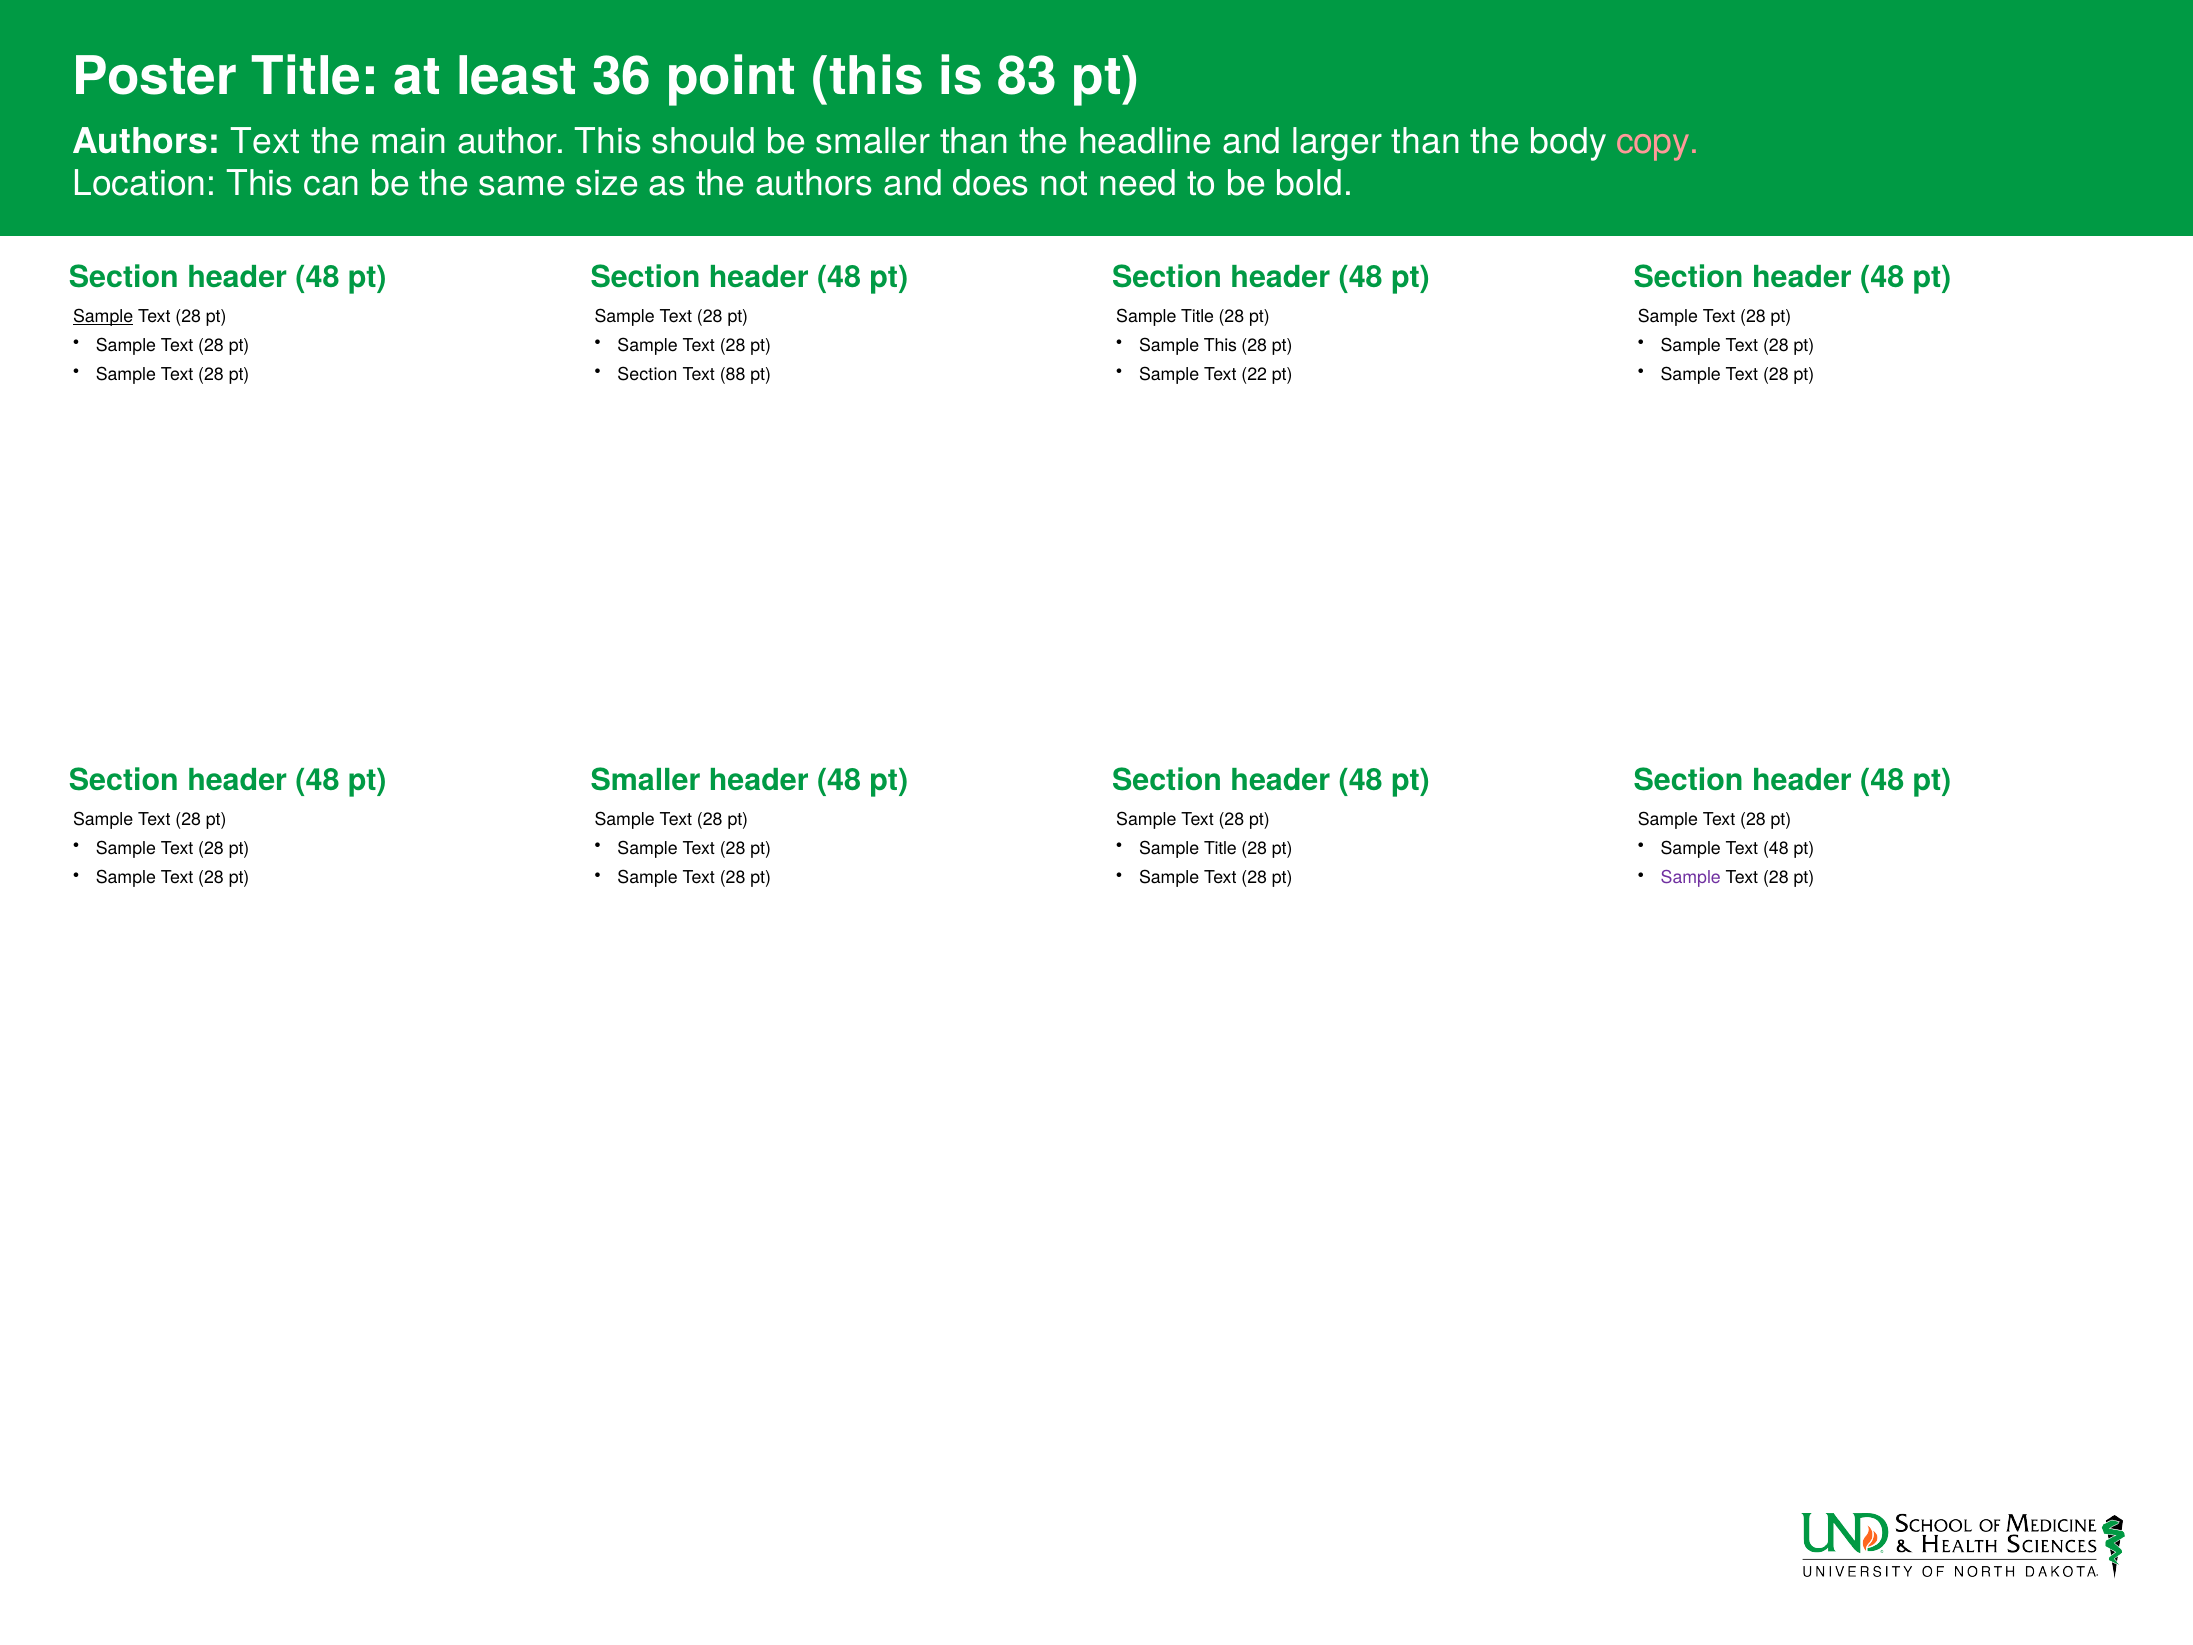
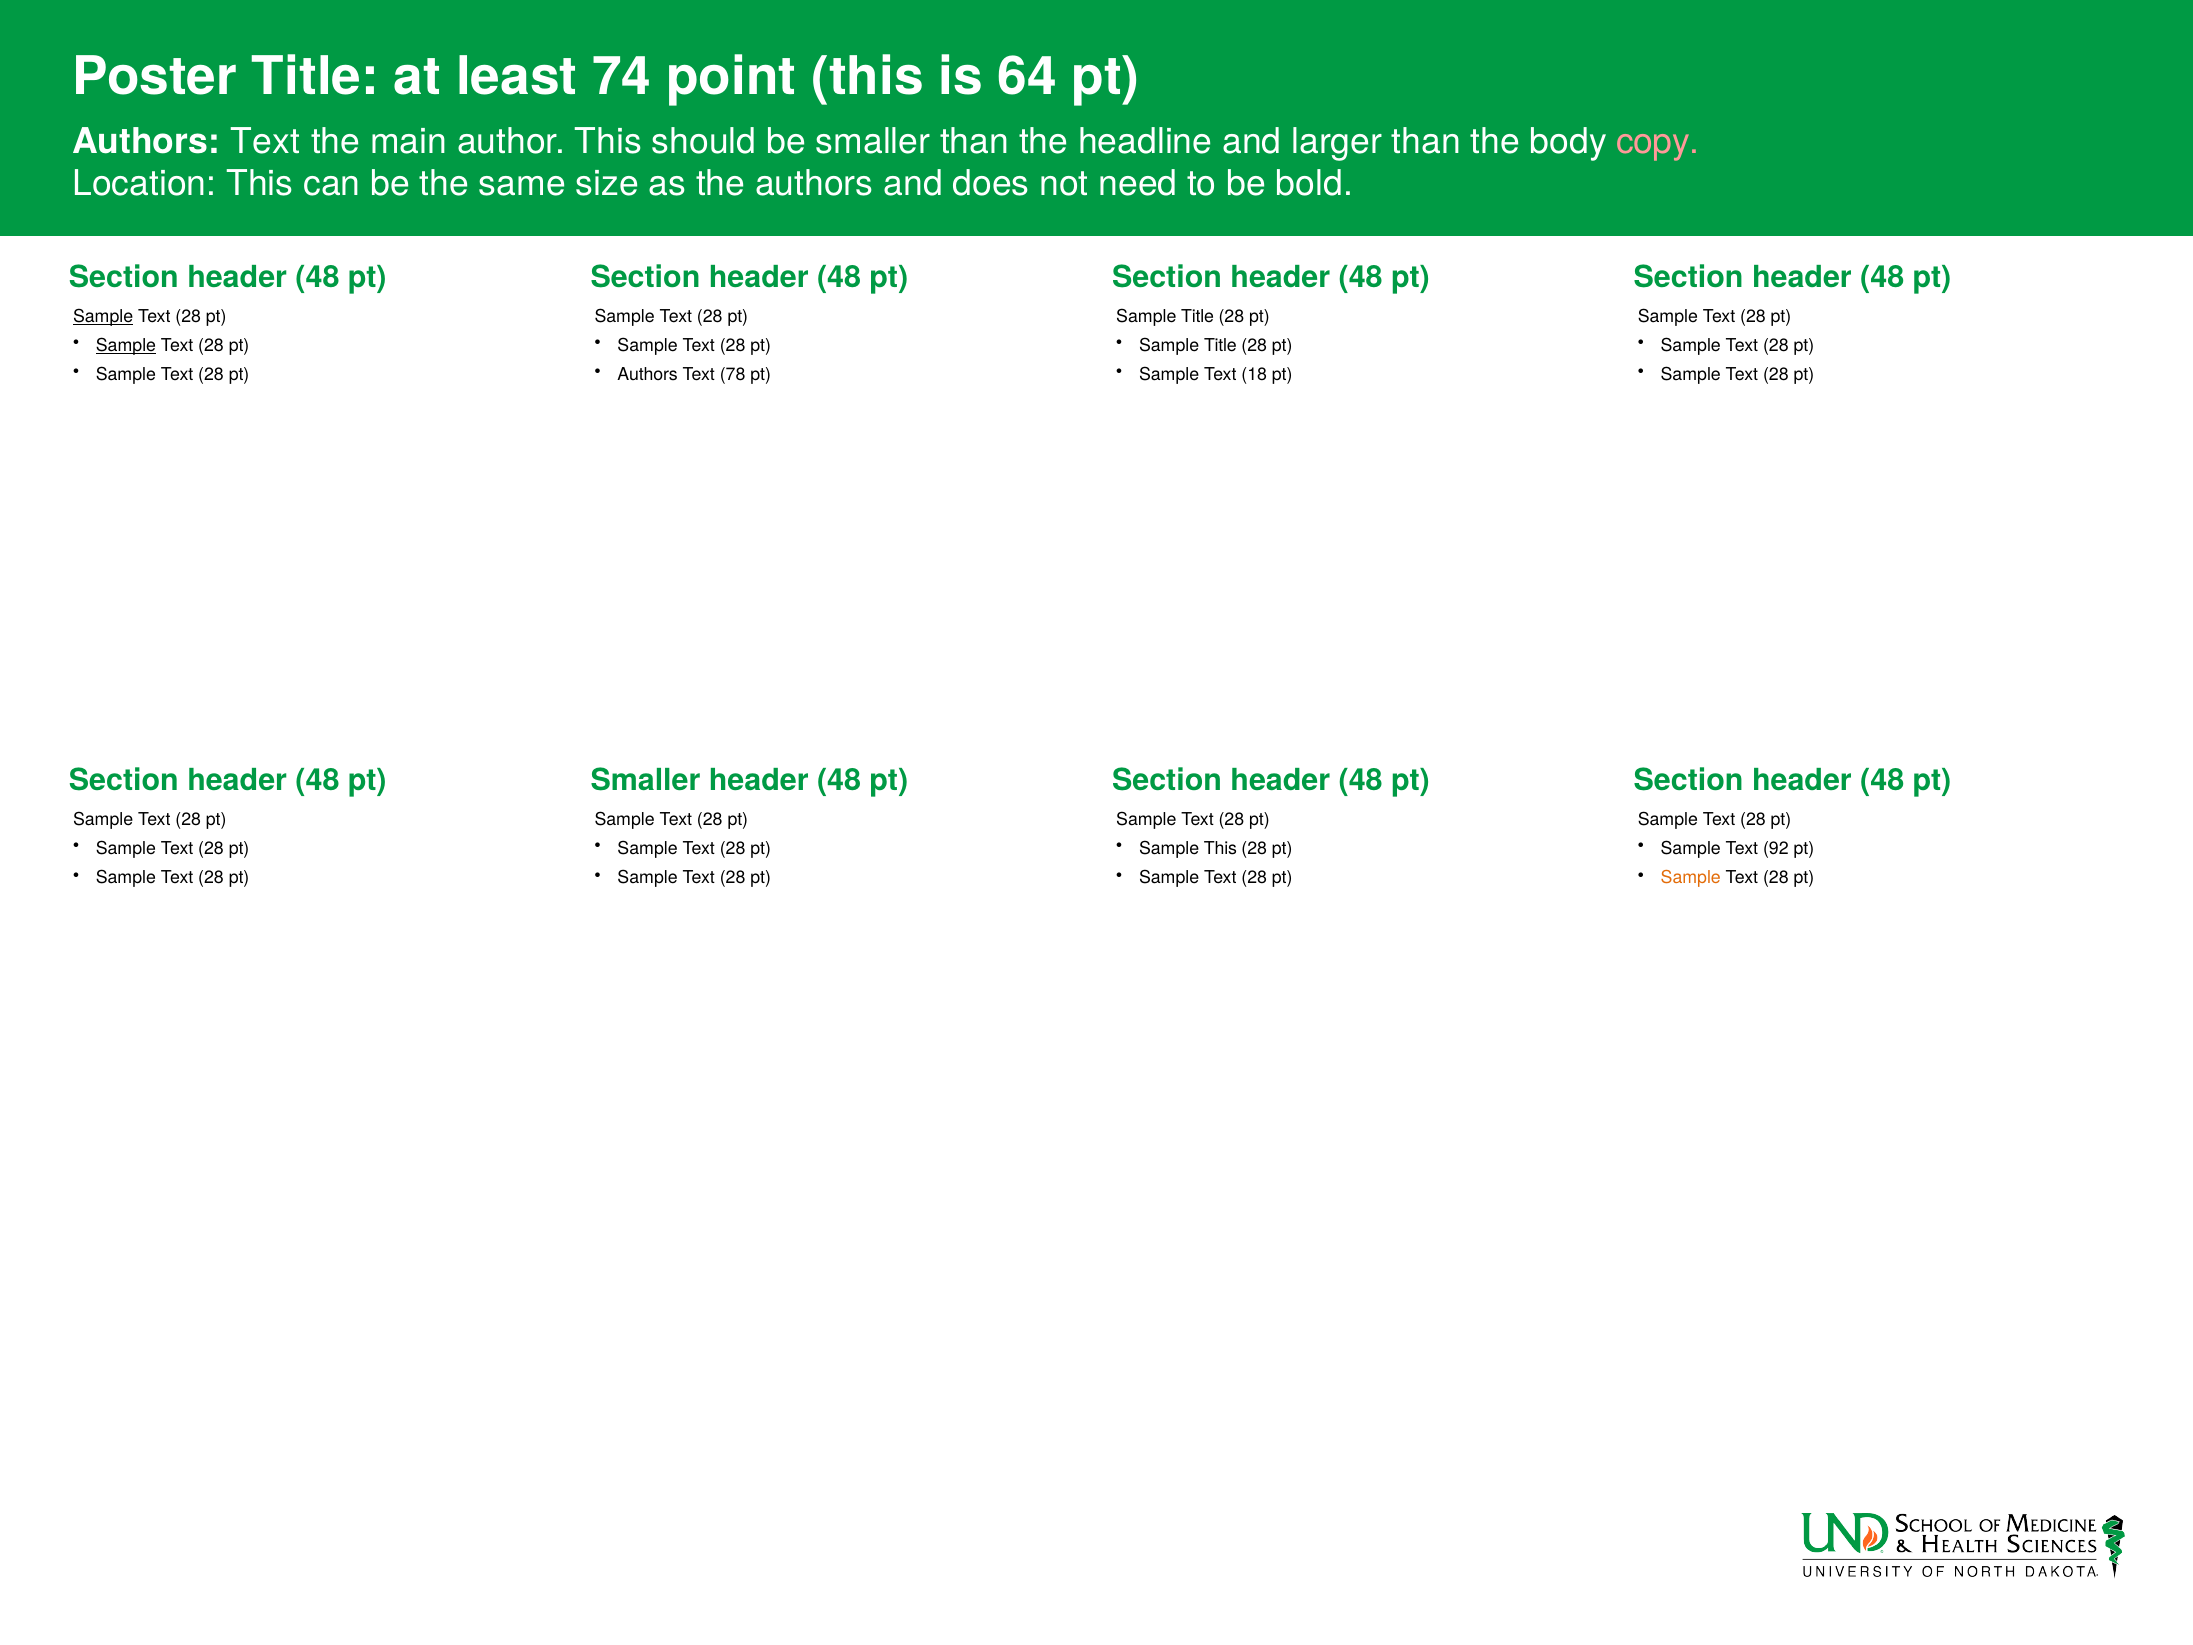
36: 36 -> 74 (622, 76)
83: 83 -> 64 (1027, 76)
Sample underline: none -> present (126, 346)
This: This -> Title (1220, 346)
Section: Section -> Authors (648, 375)
88: 88 -> 78 (733, 375)
22: 22 -> 18 (1254, 375)
Title: Title -> This (1220, 849)
Text 48: 48 -> 92 (1776, 849)
Sample colour: purple -> orange (1691, 878)
